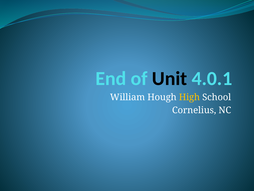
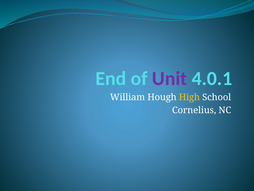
Unit colour: black -> purple (170, 78)
